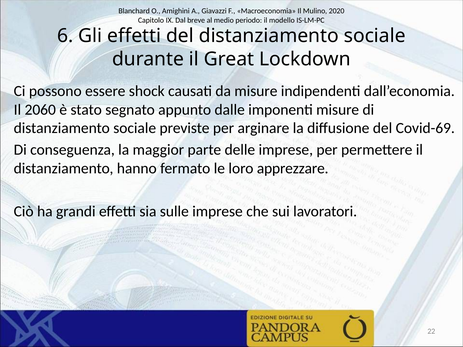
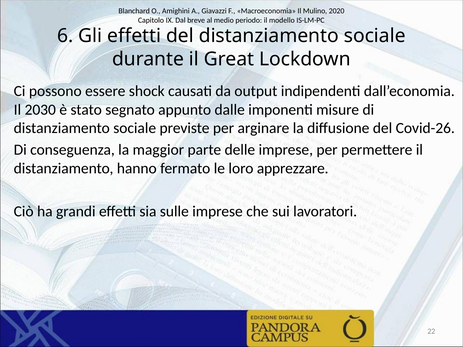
da misure: misure -> output (256, 91)
2060: 2060 -> 2030 (40, 110)
Covid-69: Covid-69 -> Covid-26 (425, 128)
